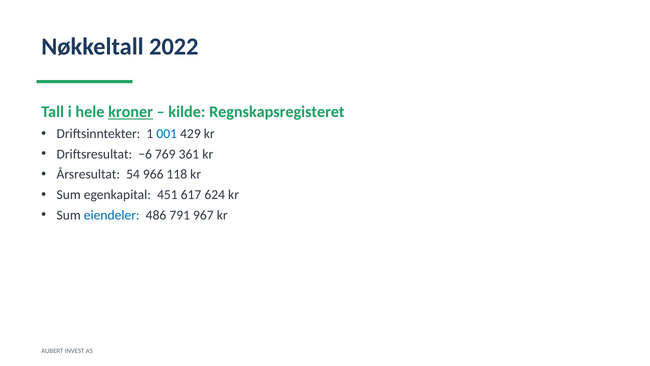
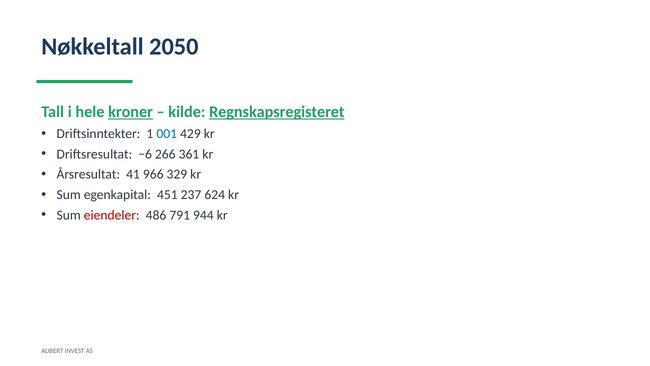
2022: 2022 -> 2050 (174, 46)
Regnskapsregisteret underline: none -> present (277, 112)
769: 769 -> 266 (165, 154)
54: 54 -> 41 (133, 174)
118: 118 -> 329 (177, 174)
617: 617 -> 237 (191, 195)
eiendeler colour: blue -> red (112, 215)
967: 967 -> 944 (203, 215)
